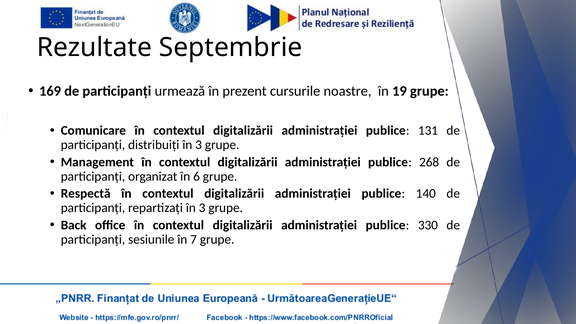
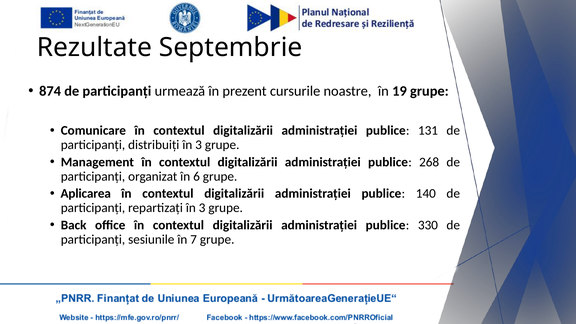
169: 169 -> 874 (50, 91)
Respectă: Respectă -> Aplicarea (86, 194)
